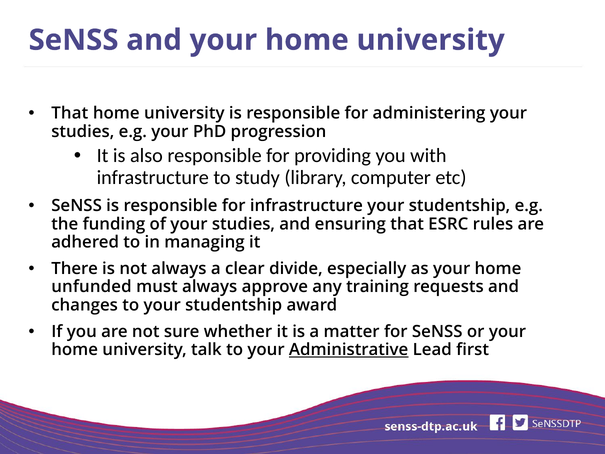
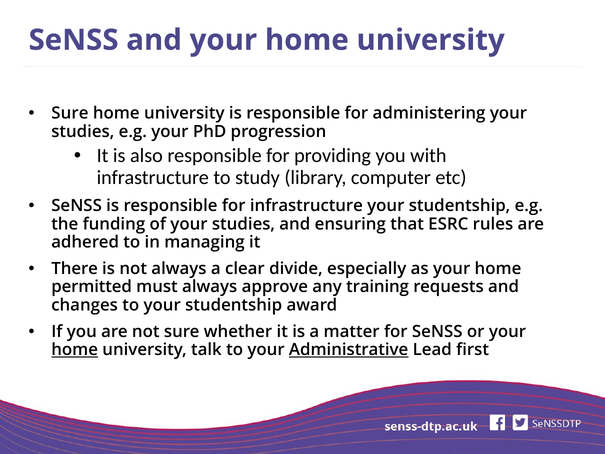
That: That -> Sure (70, 113)
unfunded: unfunded -> permitted (92, 287)
home underline: none -> present (75, 350)
